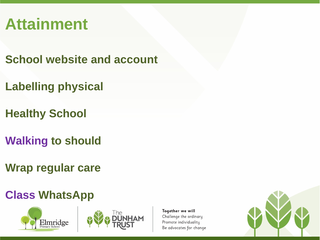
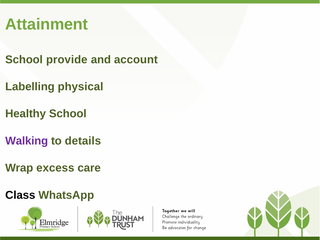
website: website -> provide (67, 60)
should: should -> details (83, 141)
regular: regular -> excess (55, 168)
Class colour: purple -> black (20, 195)
